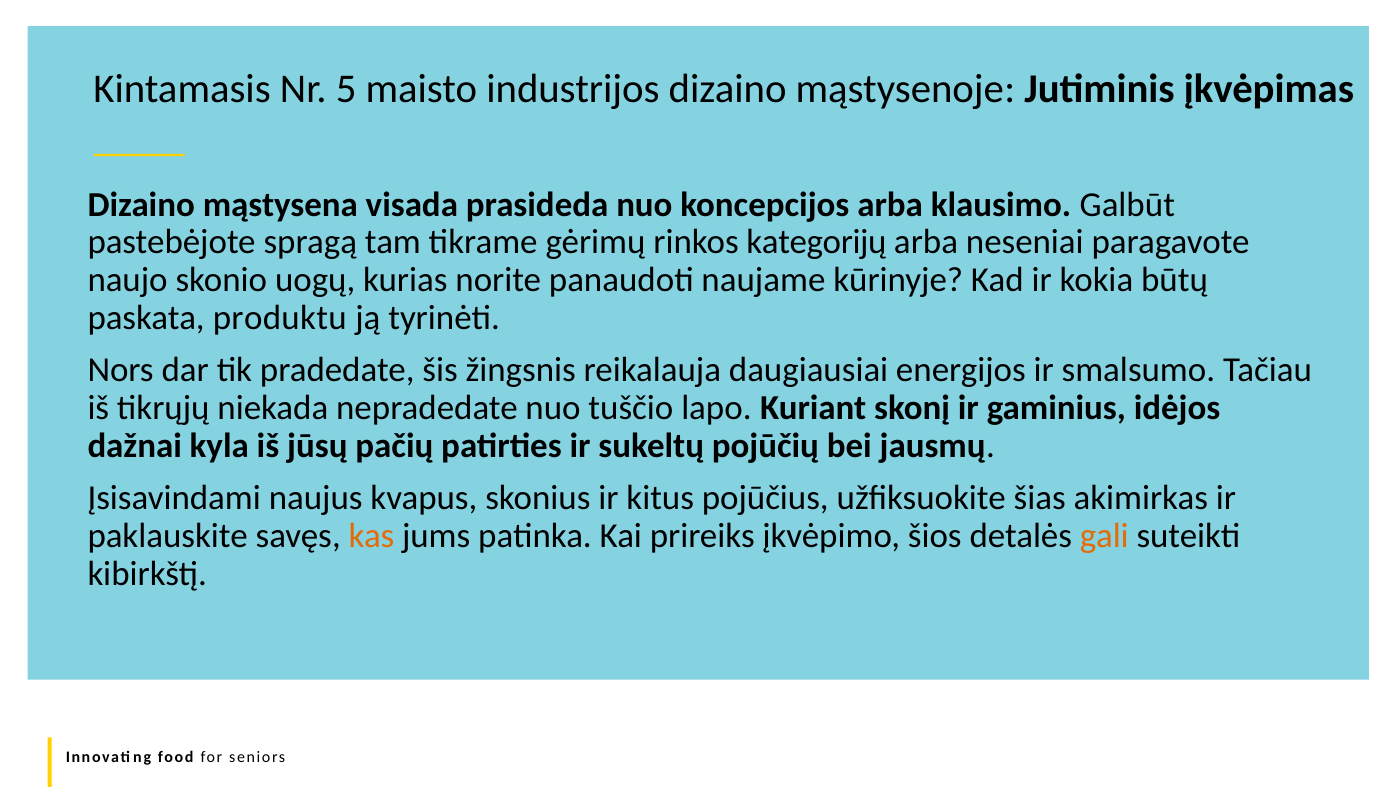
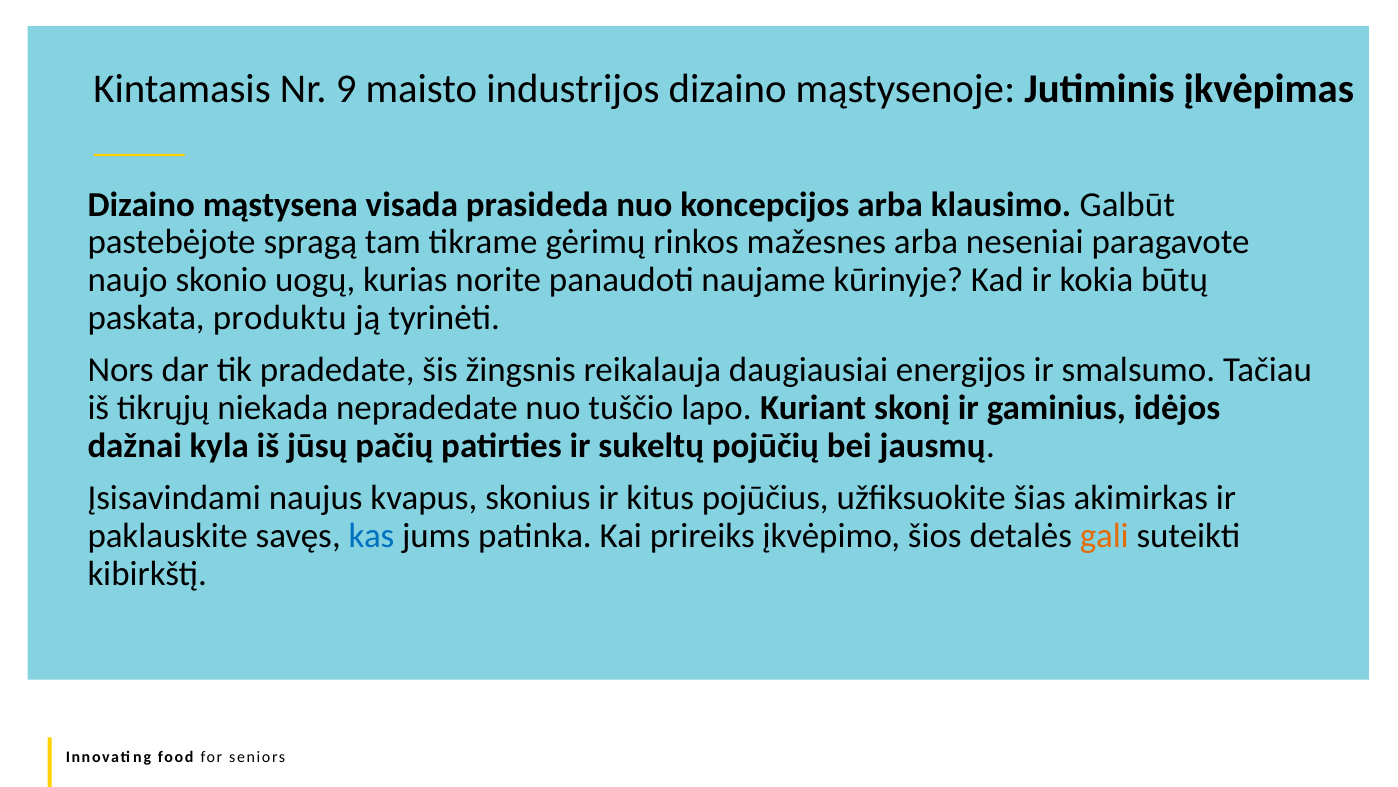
5: 5 -> 9 (346, 89)
kategorijų: kategorijų -> mažesnes (816, 242)
kas colour: orange -> blue (371, 535)
